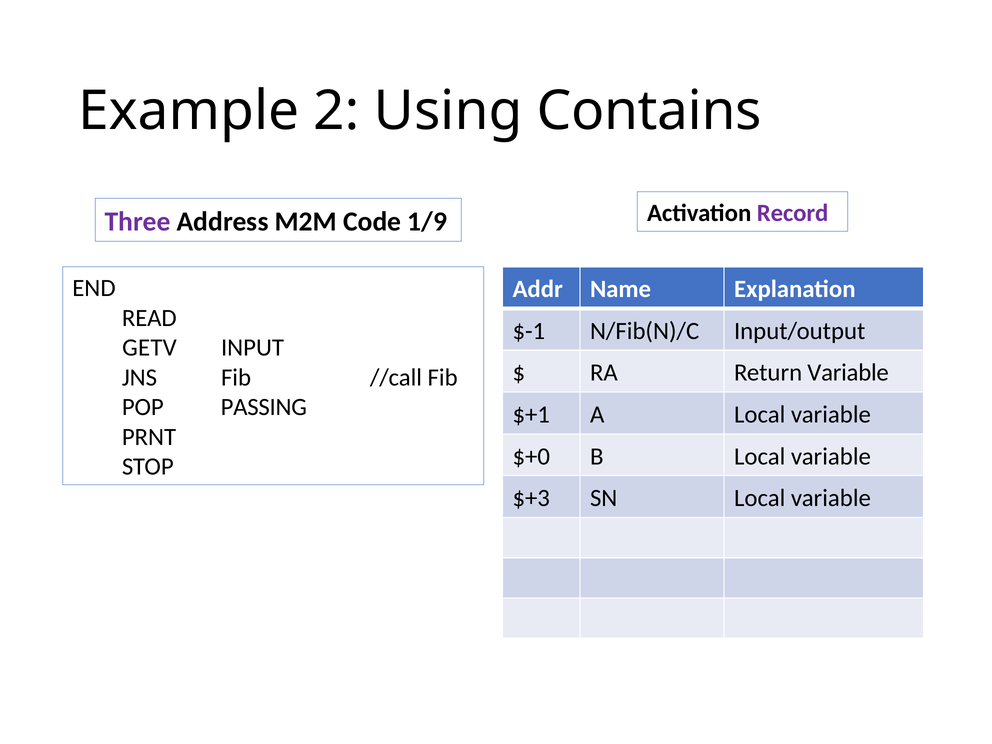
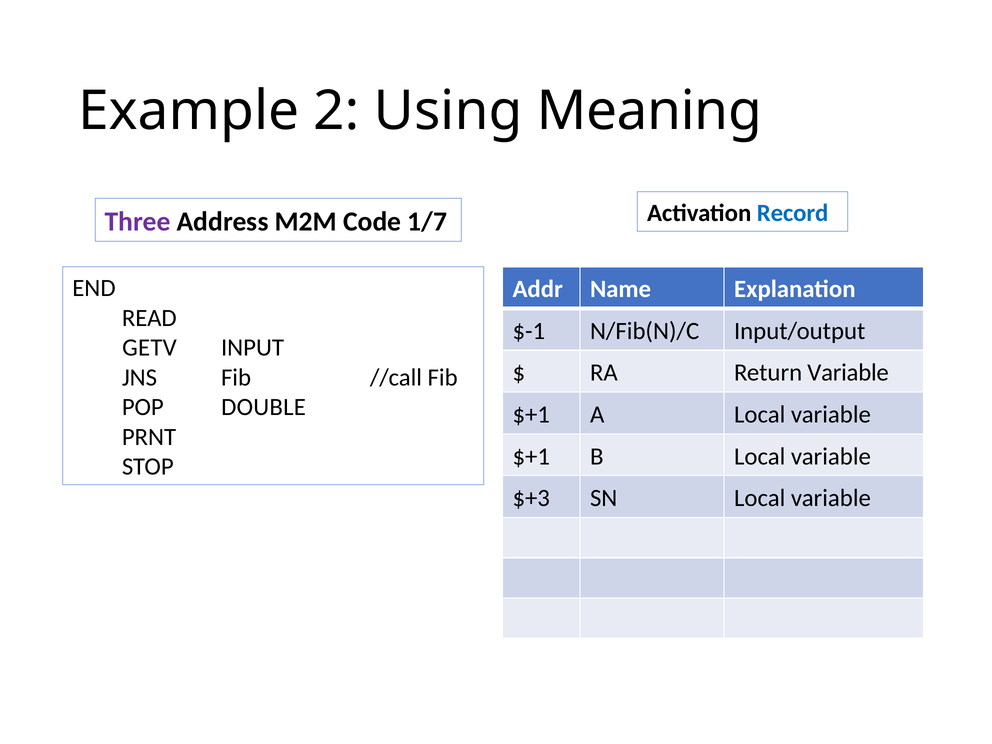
Contains: Contains -> Meaning (649, 111)
Record colour: purple -> blue (793, 213)
1/9: 1/9 -> 1/7 (427, 222)
PASSING: PASSING -> DOUBLE (264, 407)
$+0: $+0 -> $+1 (531, 456)
